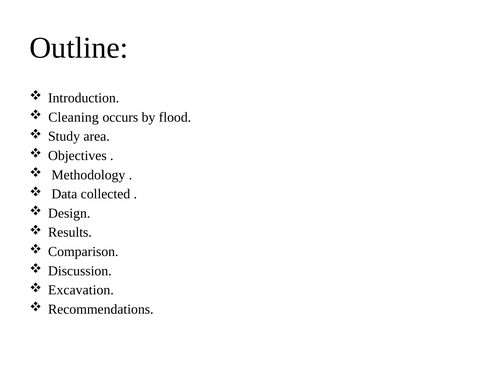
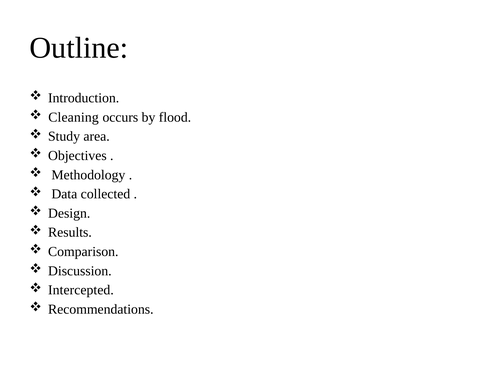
Excavation: Excavation -> Intercepted (81, 290)
